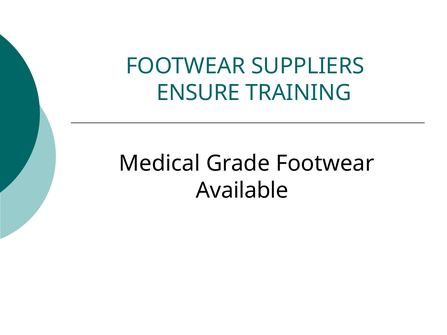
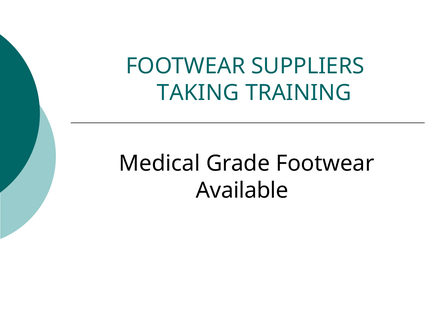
ENSURE: ENSURE -> TAKING (198, 93)
